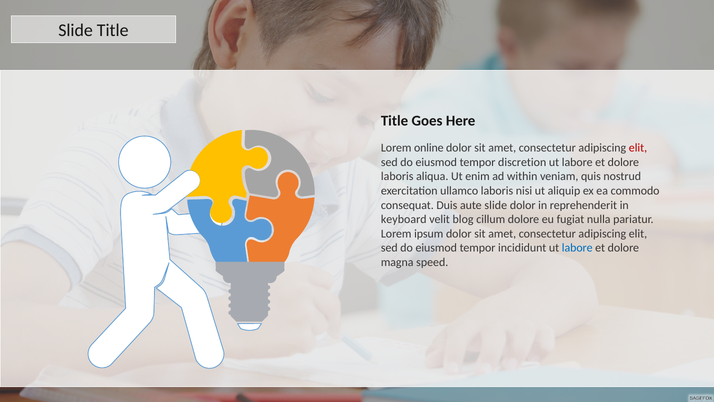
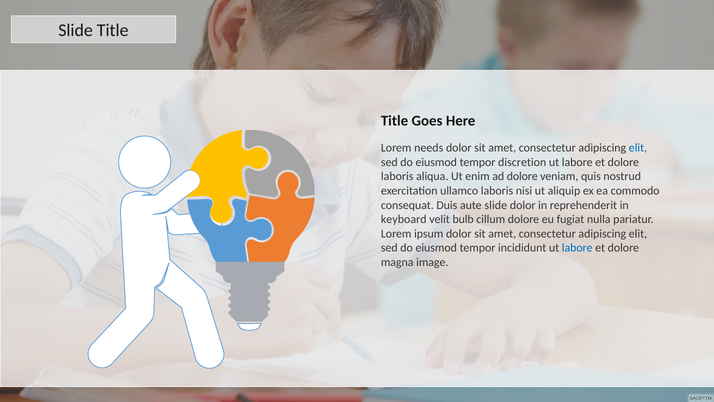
online: online -> needs (429, 148)
elit colour: red -> blue (638, 148)
ad within: within -> dolore (522, 176)
blog: blog -> bulb (463, 219)
speed: speed -> image (432, 262)
